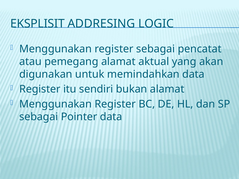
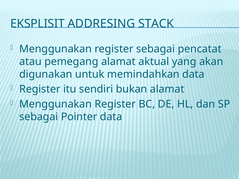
LOGIC: LOGIC -> STACK (156, 24)
